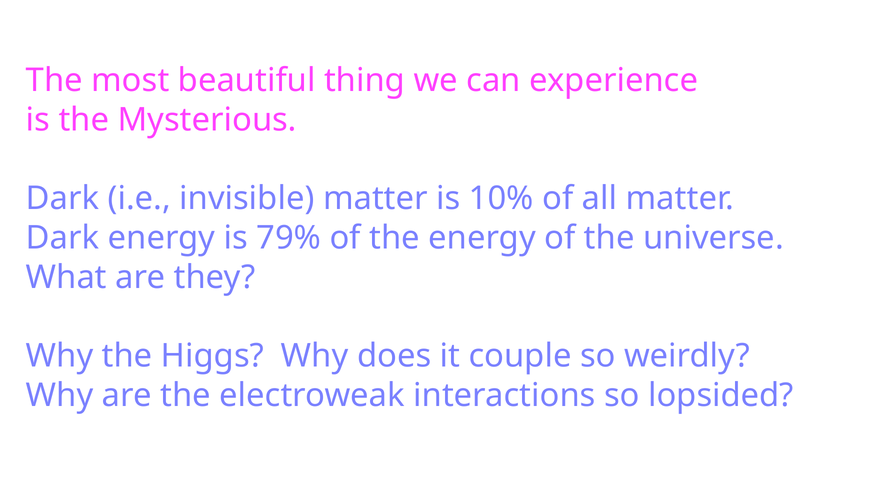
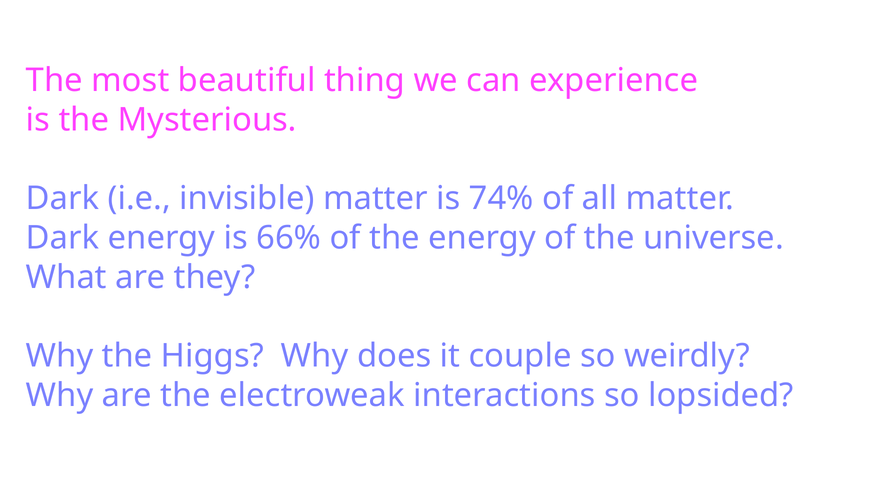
10%: 10% -> 74% (501, 199)
79%: 79% -> 66% (289, 238)
